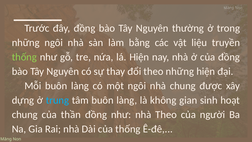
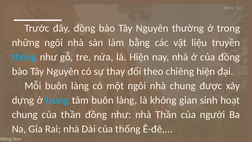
thống colour: light green -> light blue (24, 57)
theo những: những -> chiêng (180, 71)
nhà Theo: Theo -> Thần (166, 114)
